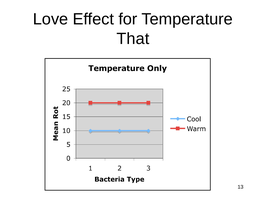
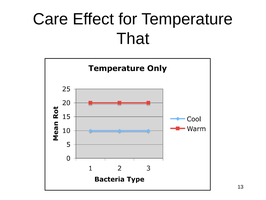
Love: Love -> Care (51, 19)
